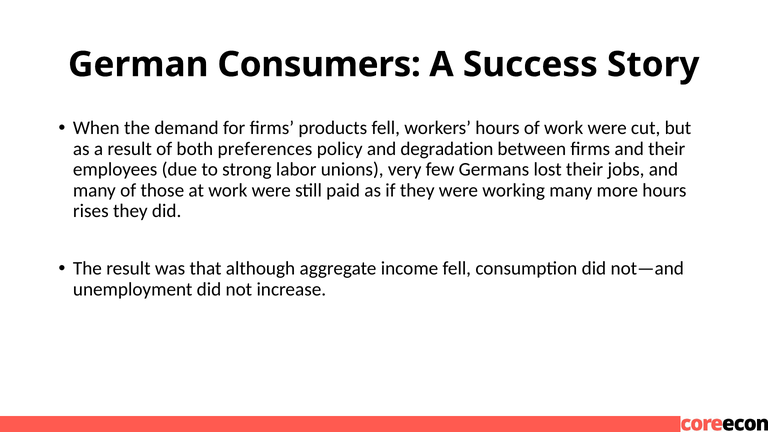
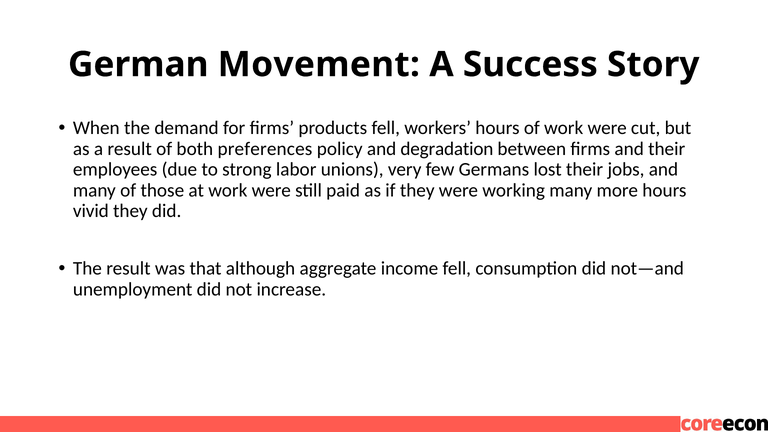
Consumers: Consumers -> Movement (319, 65)
rises: rises -> vivid (91, 211)
